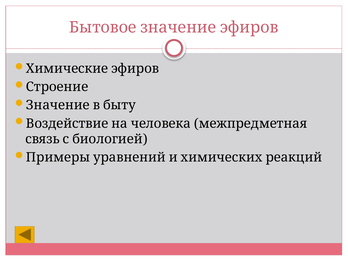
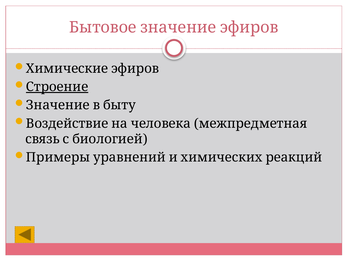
Строение underline: none -> present (57, 87)
